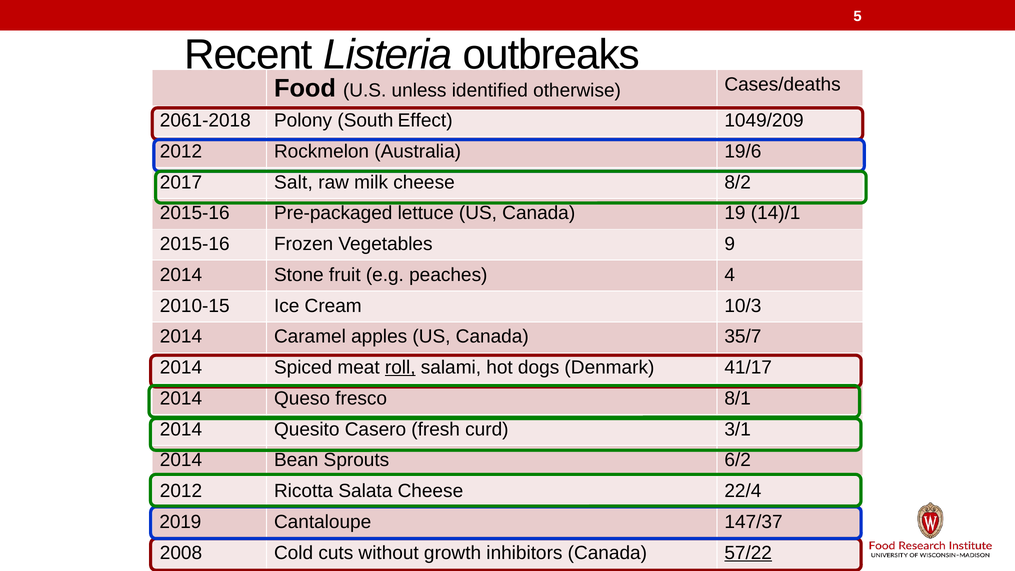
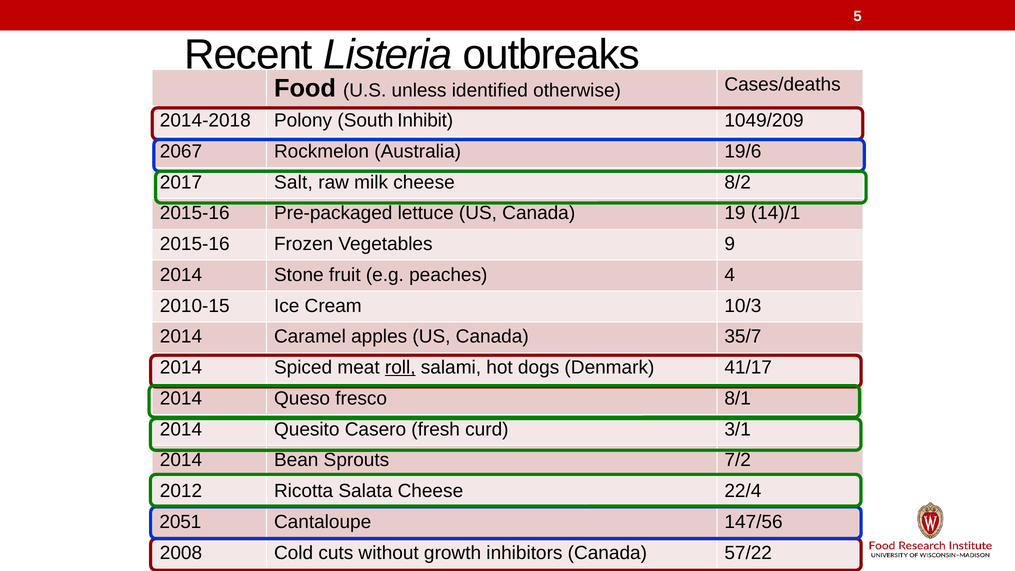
2061-2018: 2061-2018 -> 2014-2018 (205, 120)
Effect: Effect -> Inhibit (425, 120)
2012: 2012 -> 2067 (181, 151)
6/2: 6/2 -> 7/2 (738, 460)
2019: 2019 -> 2051 (180, 522)
147/37: 147/37 -> 147/56 (754, 522)
57/22 underline: present -> none (748, 553)
